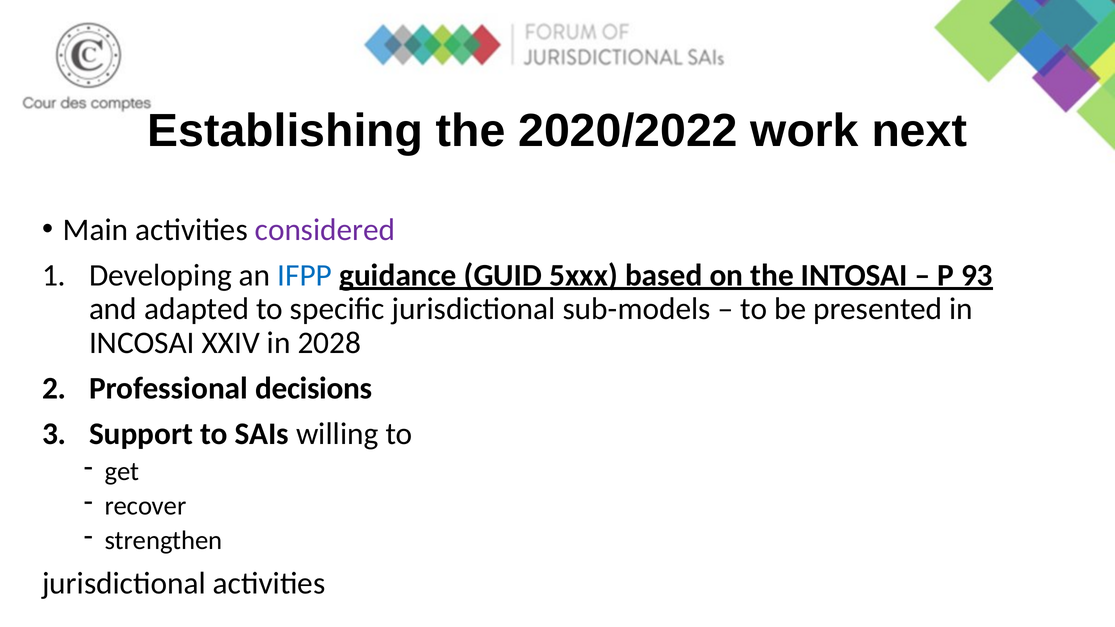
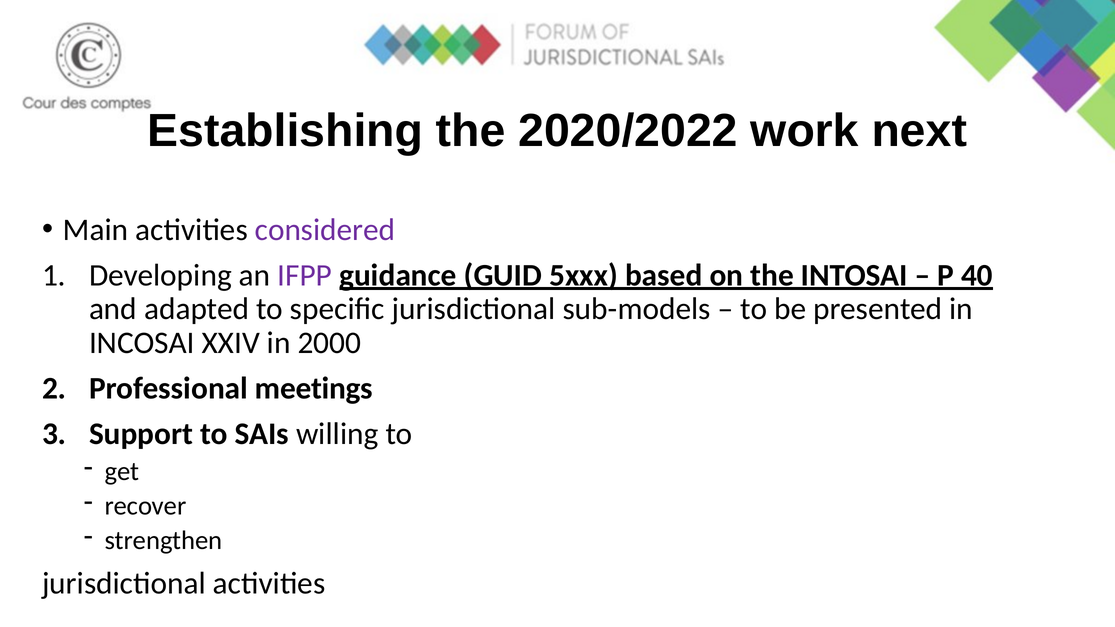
IFPP colour: blue -> purple (305, 275)
93: 93 -> 40 (977, 275)
2028: 2028 -> 2000 (329, 343)
decisions: decisions -> meetings (314, 389)
